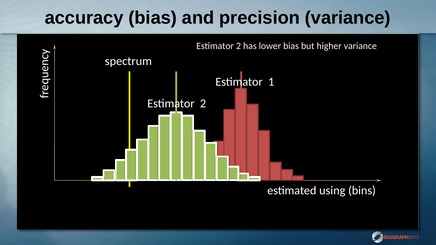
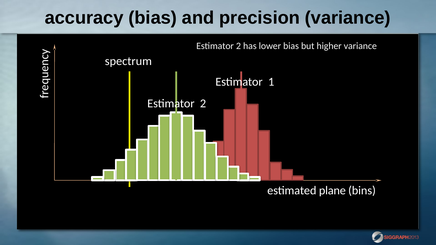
using: using -> plane (332, 191)
